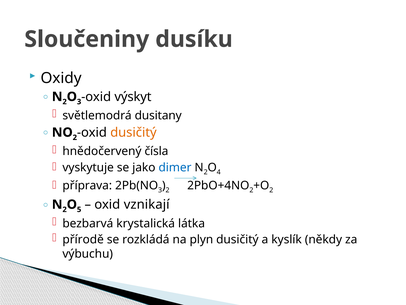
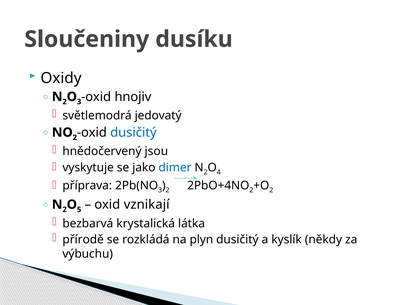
výskyt: výskyt -> hnojiv (133, 97)
dusitany: dusitany -> jedovatý (158, 115)
dusičitý colour: orange -> blue (133, 132)
čísla: čísla -> jsou (156, 151)
